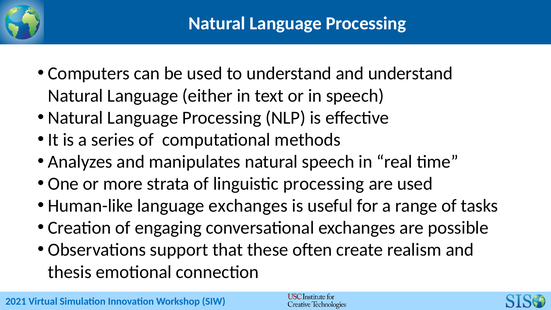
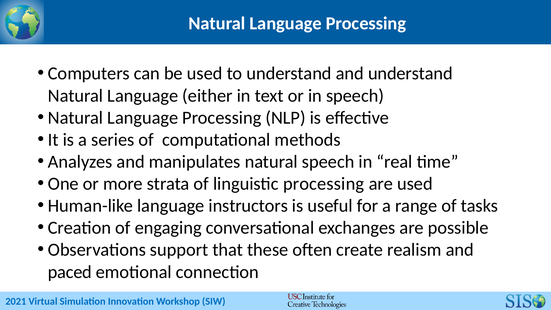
language exchanges: exchanges -> instructors (248, 206)
thesis: thesis -> paced (70, 272)
